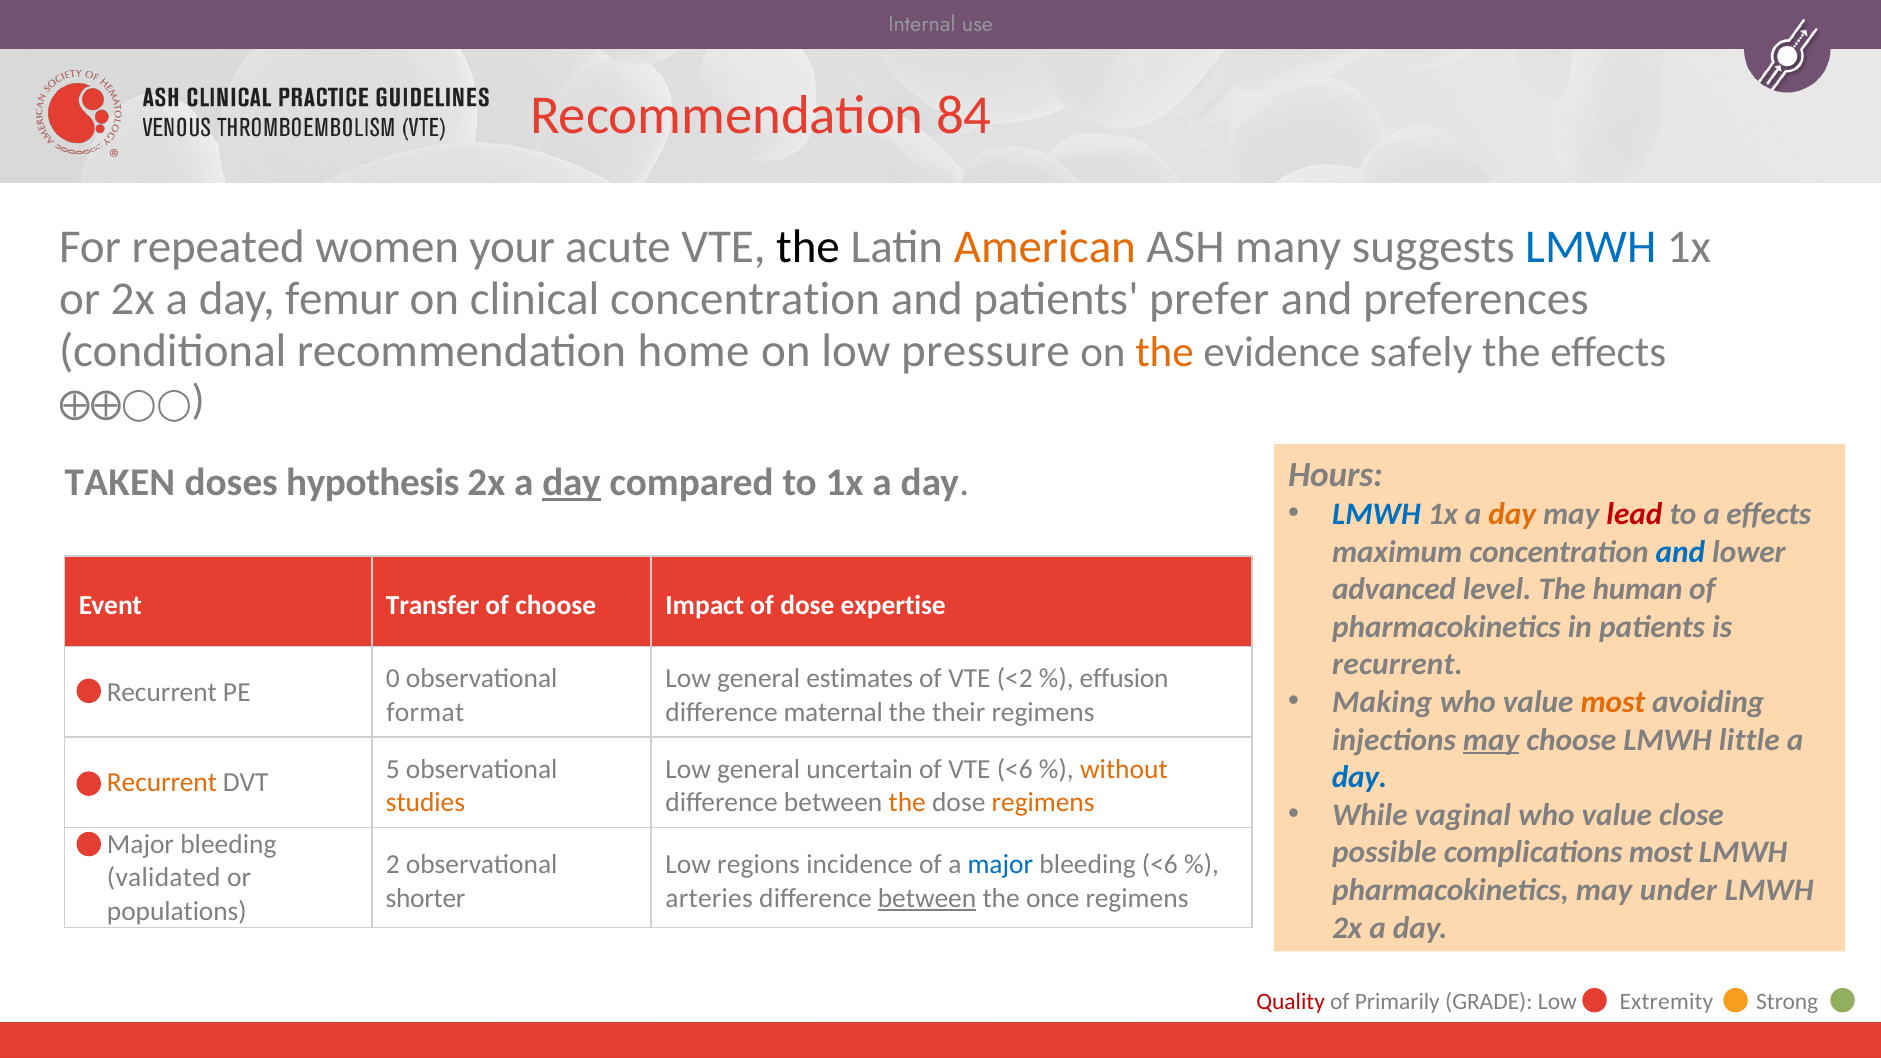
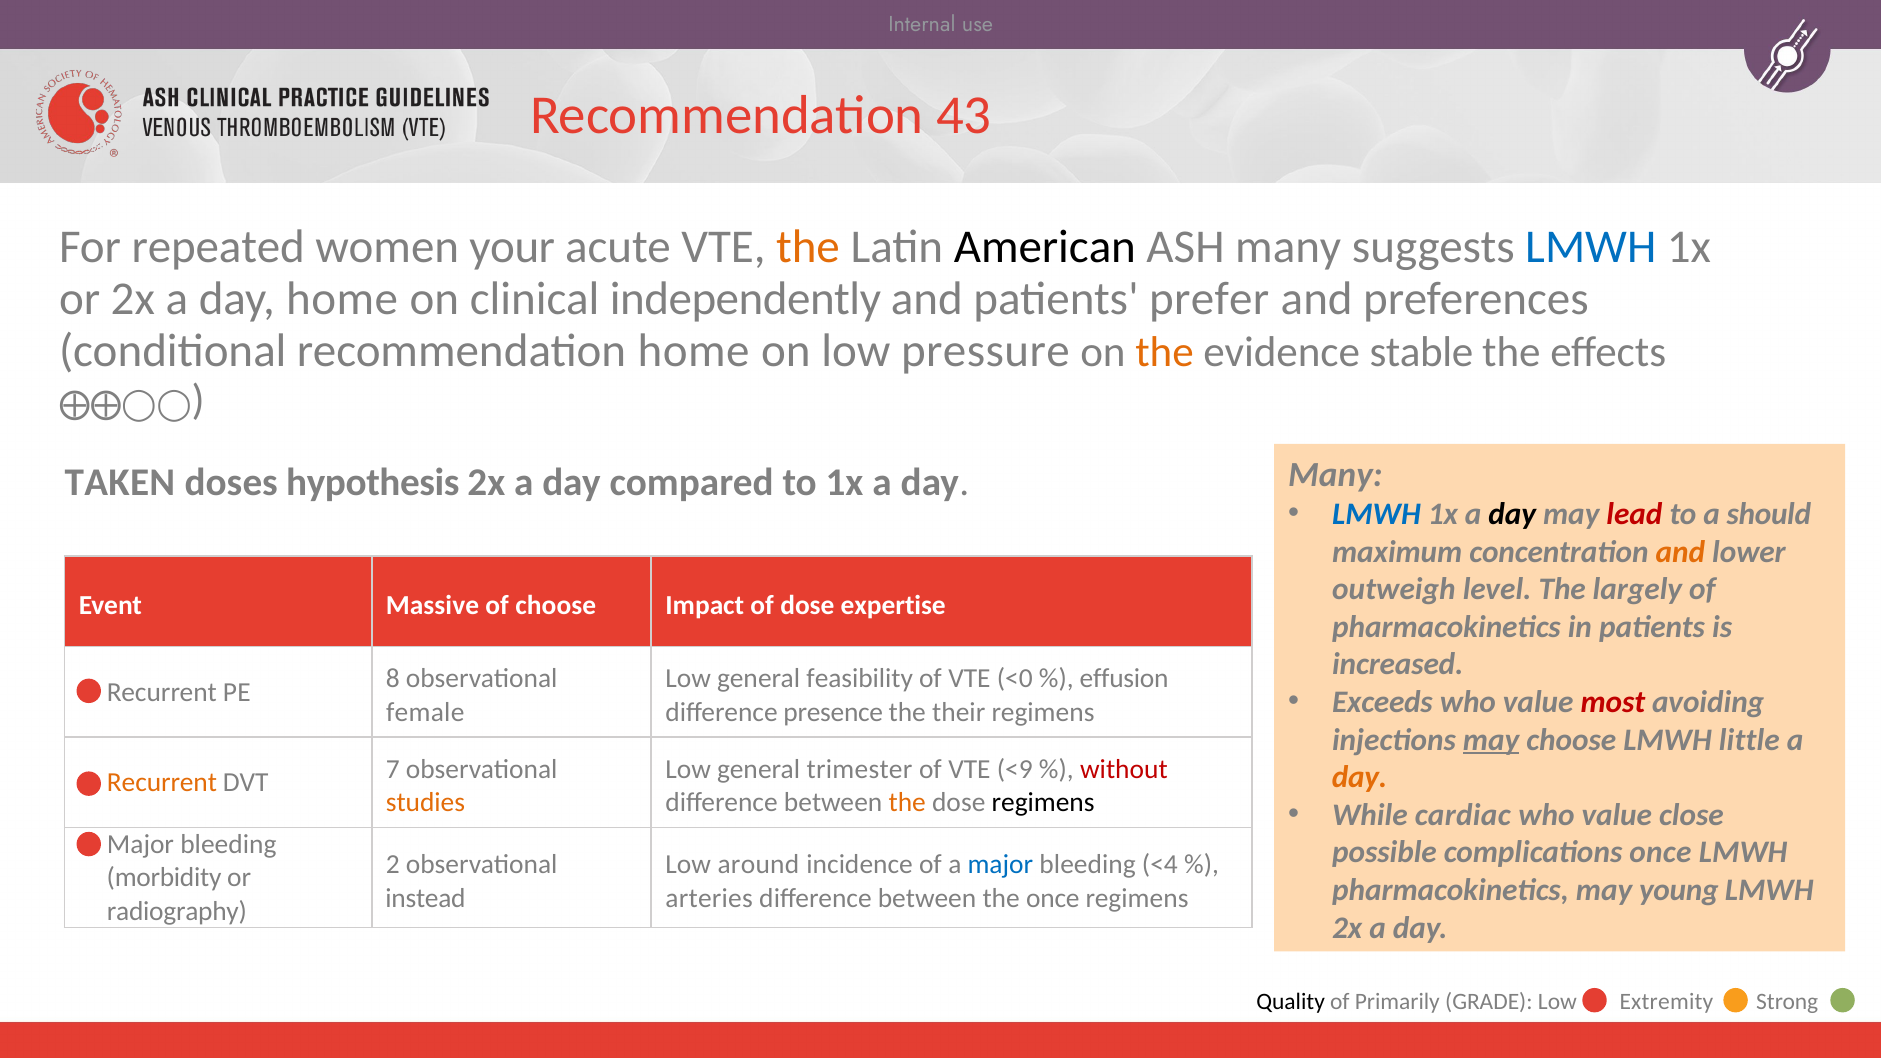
84: 84 -> 43 (964, 116)
the colour: black -> orange (808, 247)
American colour: orange -> black (1045, 247)
day femur: femur -> home (342, 299)
clinical concentration: concentration -> independently (745, 299)
safely: safely -> stable (1421, 352)
Hours: Hours -> Many (1335, 475)
day underline: present -> none (572, 483)
day colour: orange -> black (1512, 514)
a effects: effects -> should (1769, 514)
and colour: blue -> orange (1680, 552)
advanced: advanced -> outweigh (1394, 589)
human: human -> largely (1637, 589)
Transfer: Transfer -> Massive (432, 605)
recurrent: recurrent -> increased (1398, 665)
estimates: estimates -> feasibility (860, 679)
<2: <2 -> <0 (1015, 679)
0: 0 -> 8 (393, 679)
Making: Making -> Exceeds (1383, 702)
most colour: orange -> red (1613, 702)
format: format -> female (425, 712)
maternal: maternal -> presence (833, 712)
uncertain: uncertain -> trimester (860, 769)
VTE <6: <6 -> <9 (1015, 769)
without colour: orange -> red (1124, 769)
day colour: blue -> orange (1360, 777)
5: 5 -> 7 (393, 769)
regimens colour: orange -> black (1043, 803)
vaginal: vaginal -> cardiac (1463, 815)
complications most: most -> once (1660, 853)
regions: regions -> around (758, 865)
bleeding <6: <6 -> <4 (1160, 865)
validated: validated -> morbidity (164, 878)
under: under -> young (1679, 890)
shorter: shorter -> instead (426, 898)
between underline: present -> none (927, 898)
populations: populations -> radiography (177, 911)
Quality colour: red -> black (1291, 1002)
